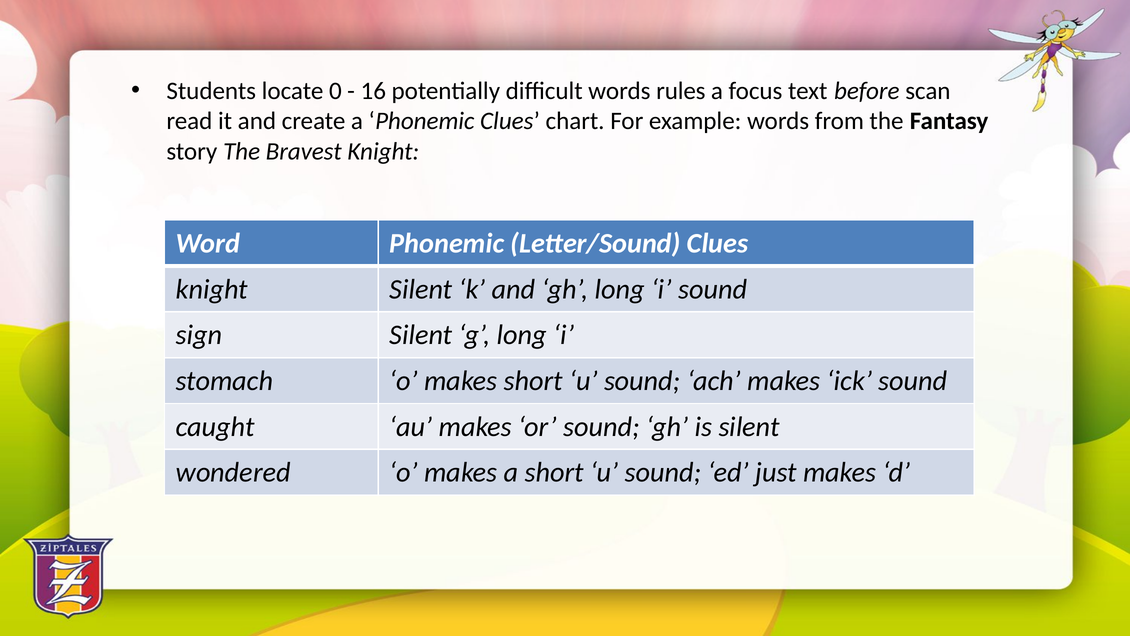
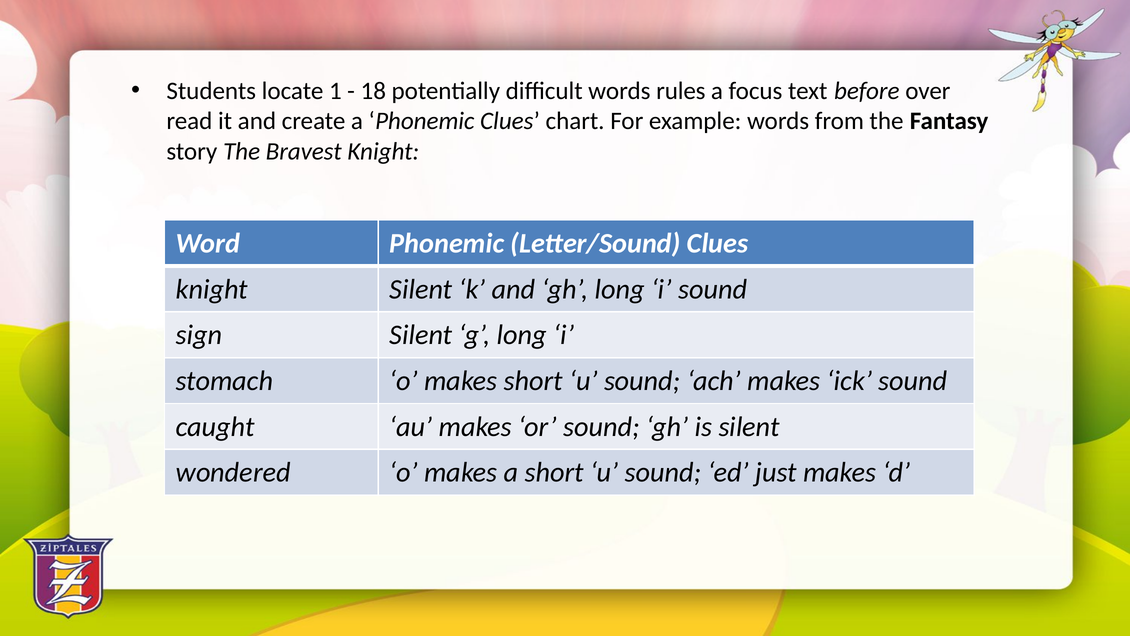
0: 0 -> 1 (335, 91)
16: 16 -> 18 (373, 91)
scan: scan -> over (928, 91)
